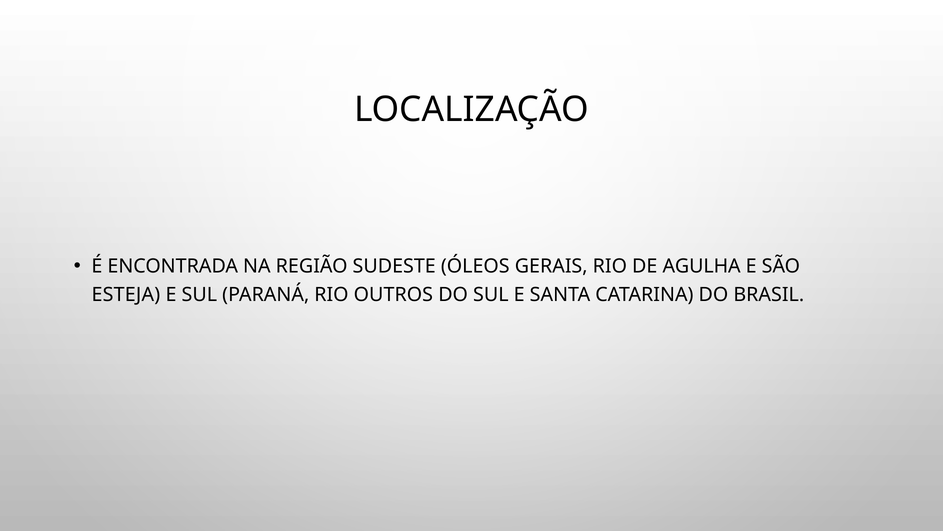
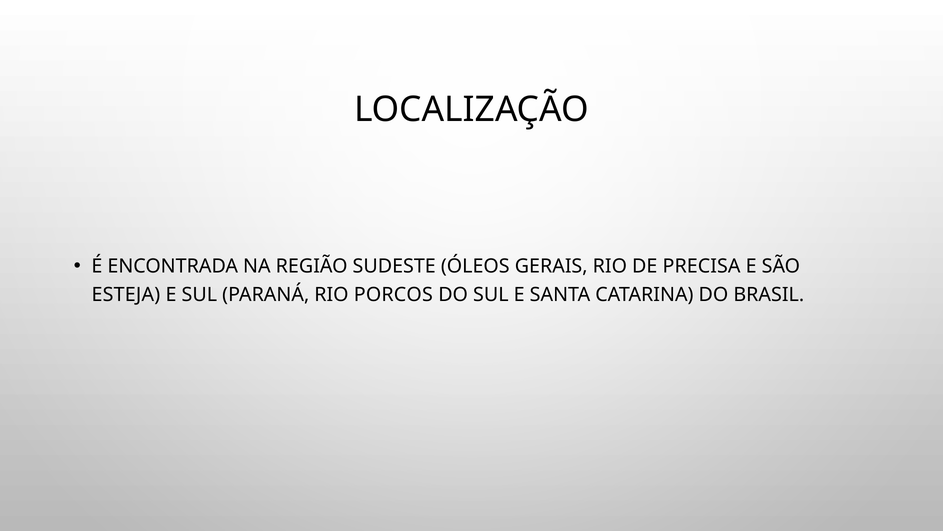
AGULHA: AGULHA -> PRECISA (702, 266)
OUTROS: OUTROS -> PORCOS (393, 294)
